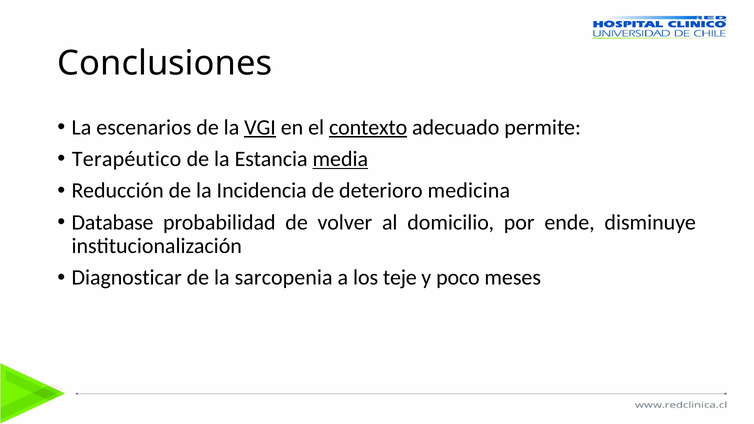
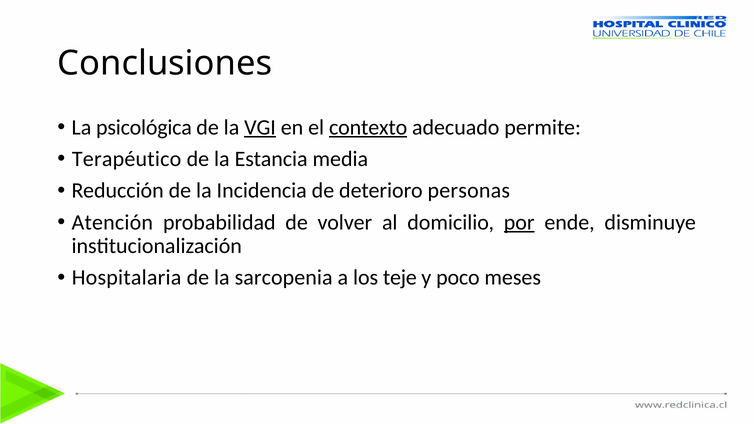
escenarios: escenarios -> psicológica (144, 127)
media underline: present -> none (340, 159)
medicina: medicina -> personas (469, 191)
Database: Database -> Atención (112, 222)
por underline: none -> present (519, 222)
Diagnosticar: Diagnosticar -> Hospitalaria (127, 278)
